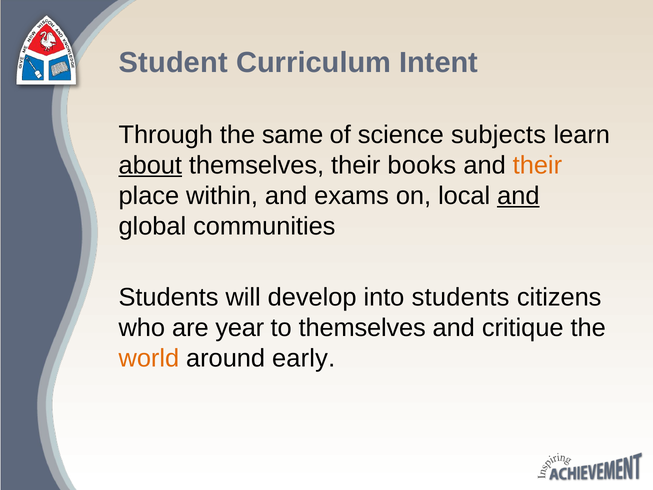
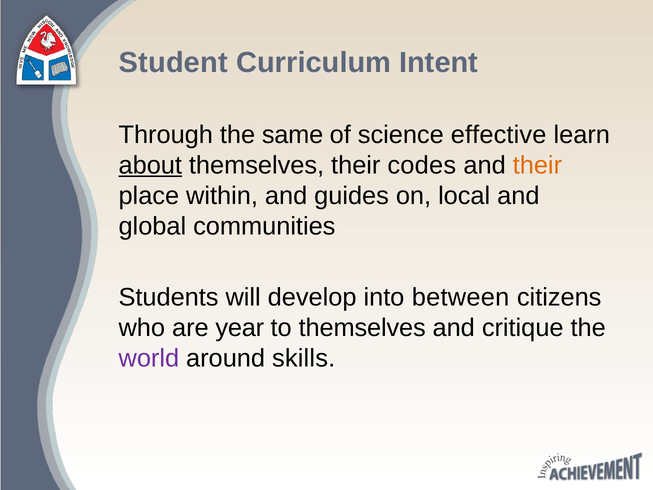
subjects: subjects -> effective (499, 135)
books: books -> codes (422, 165)
exams: exams -> guides (352, 196)
and underline: present -> none (518, 196)
into students: students -> between (461, 297)
world colour: orange -> purple (149, 358)
early: early -> skills (304, 358)
